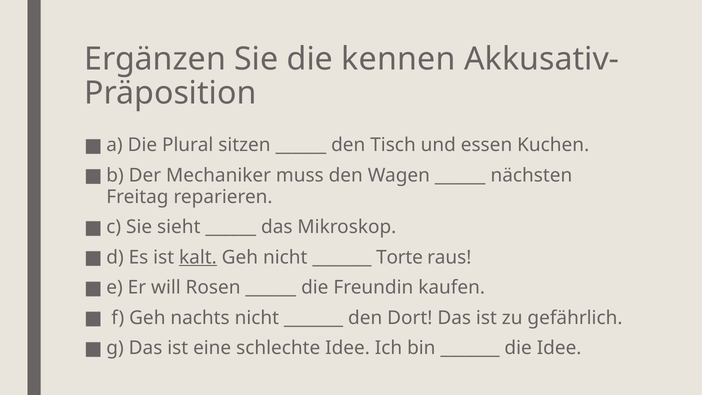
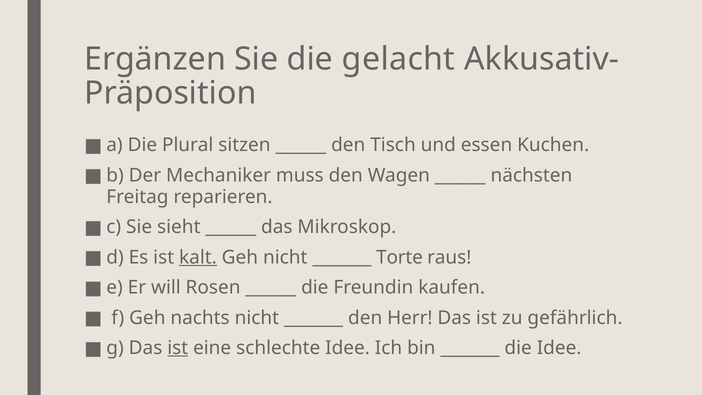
kennen: kennen -> gelacht (399, 59)
Dort: Dort -> Herr (410, 318)
ist underline: none -> present (178, 348)
